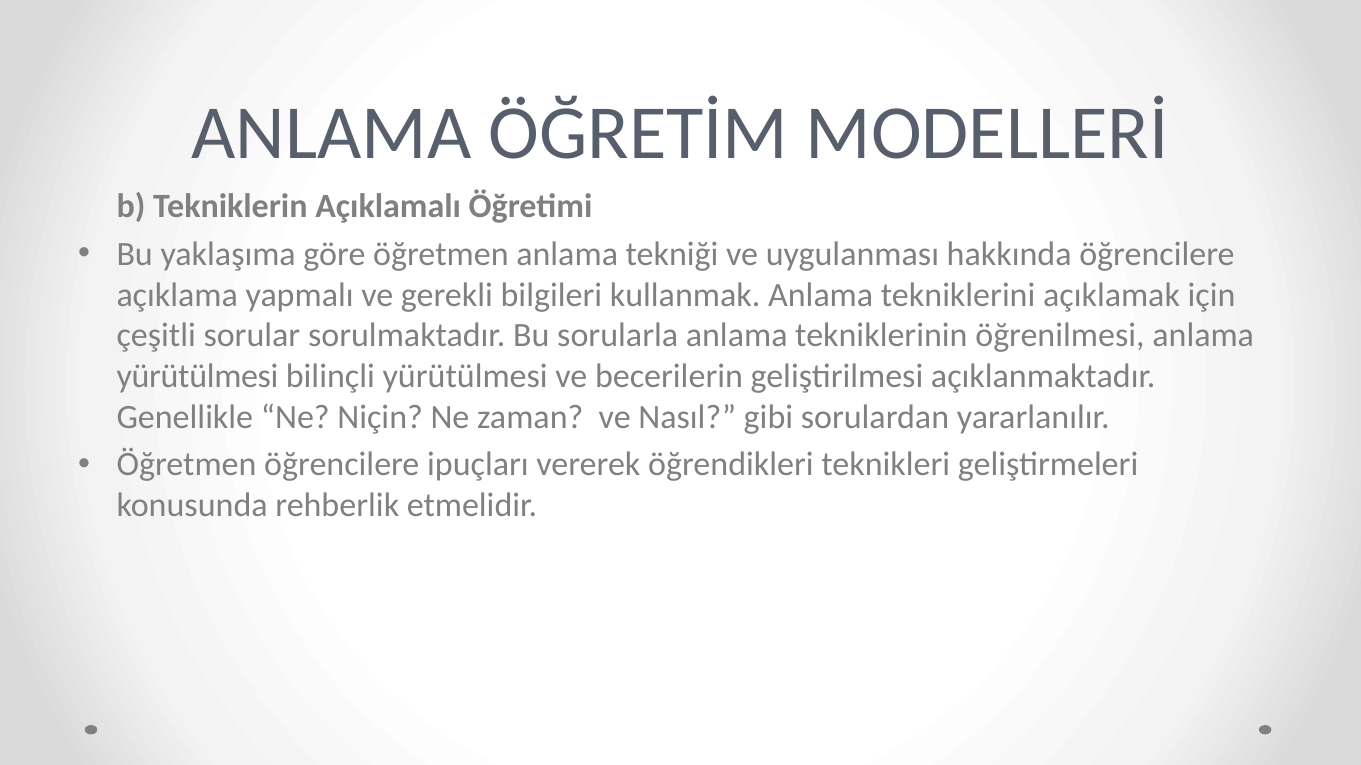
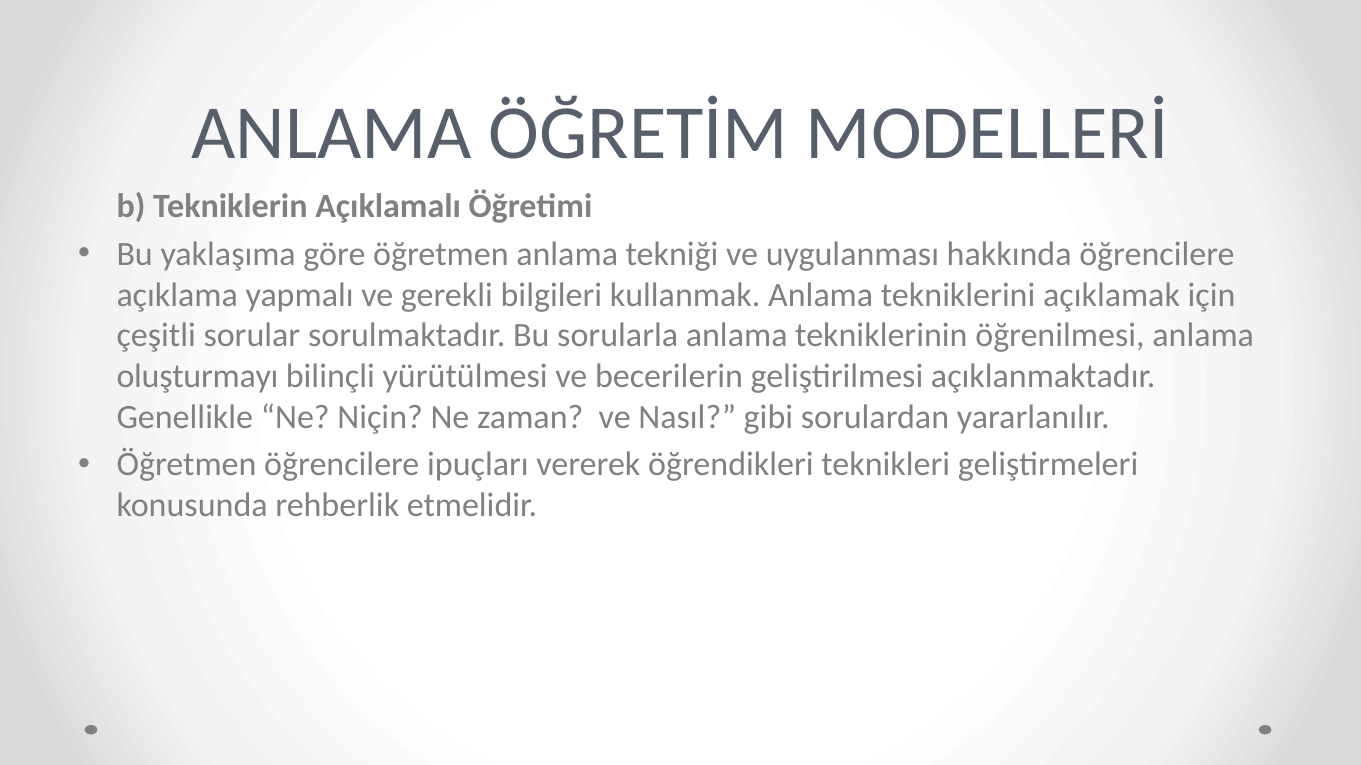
yürütülmesi: yürütülmesi -> oluşturmayı (197, 377)
